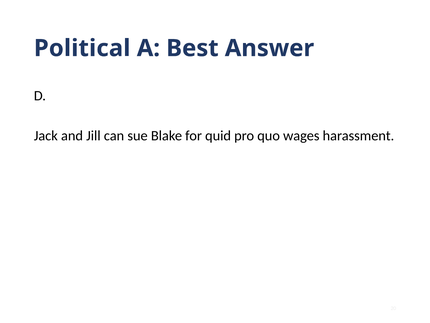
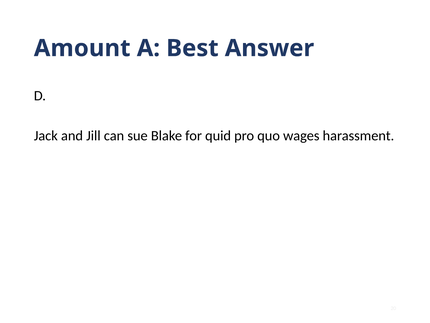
Political: Political -> Amount (82, 48)
